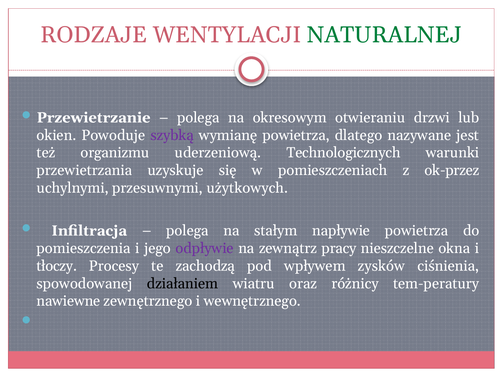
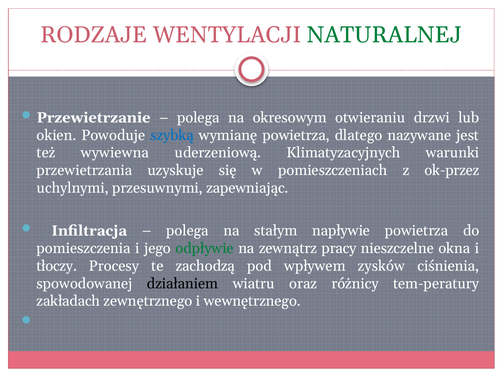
szybką colour: purple -> blue (172, 135)
organizmu: organizmu -> wywiewna (115, 153)
Technologicznych: Technologicznych -> Klimatyzacyjnych (343, 153)
użytkowych: użytkowych -> zapewniając (247, 188)
odpływie colour: purple -> green (205, 248)
nawiewne: nawiewne -> zakładach (68, 301)
